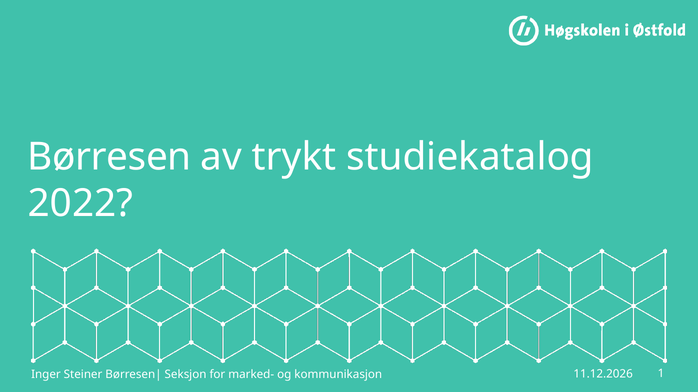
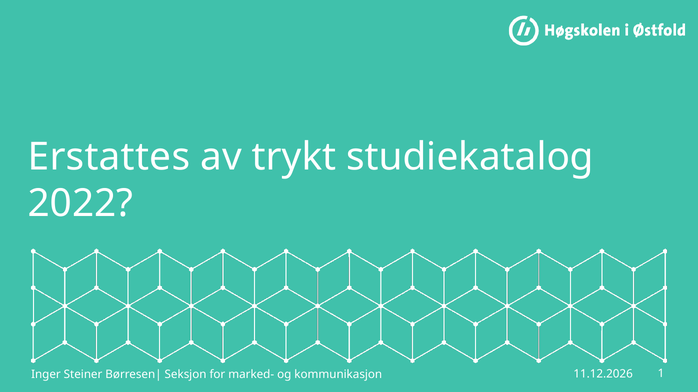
Børresen: Børresen -> Erstattes (109, 157)
